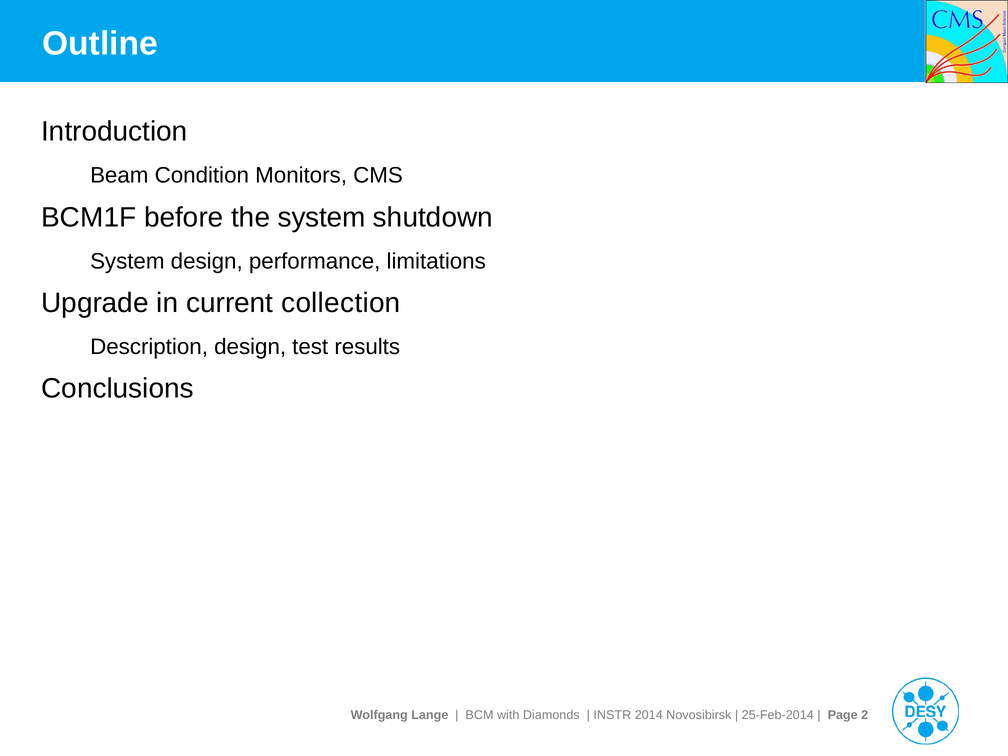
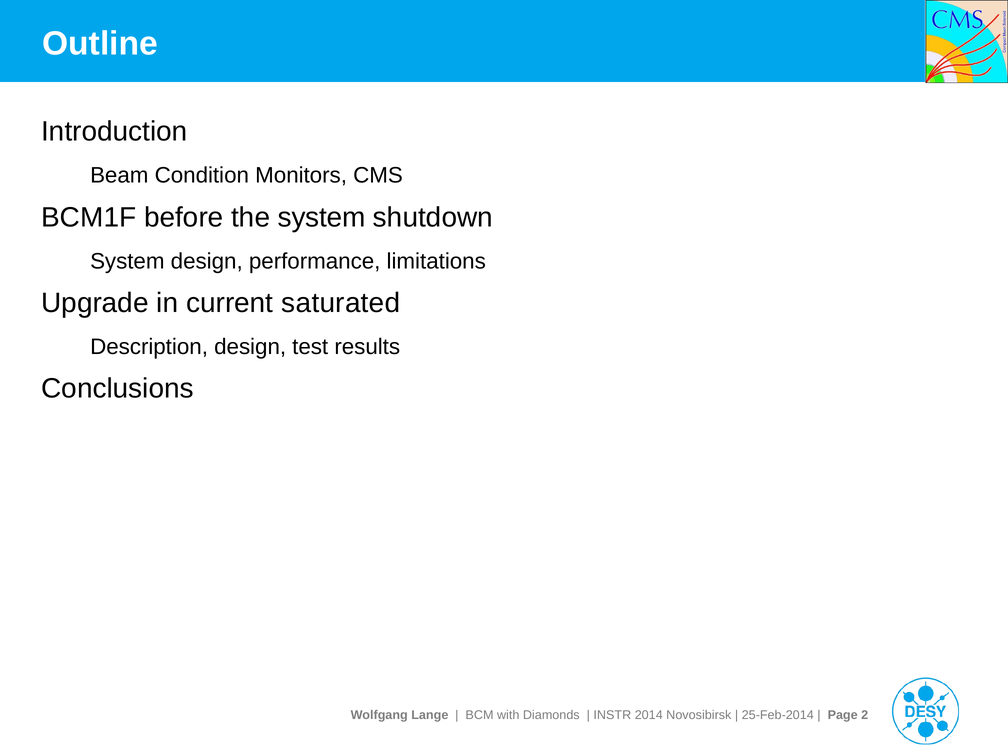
collection: collection -> saturated (341, 303)
